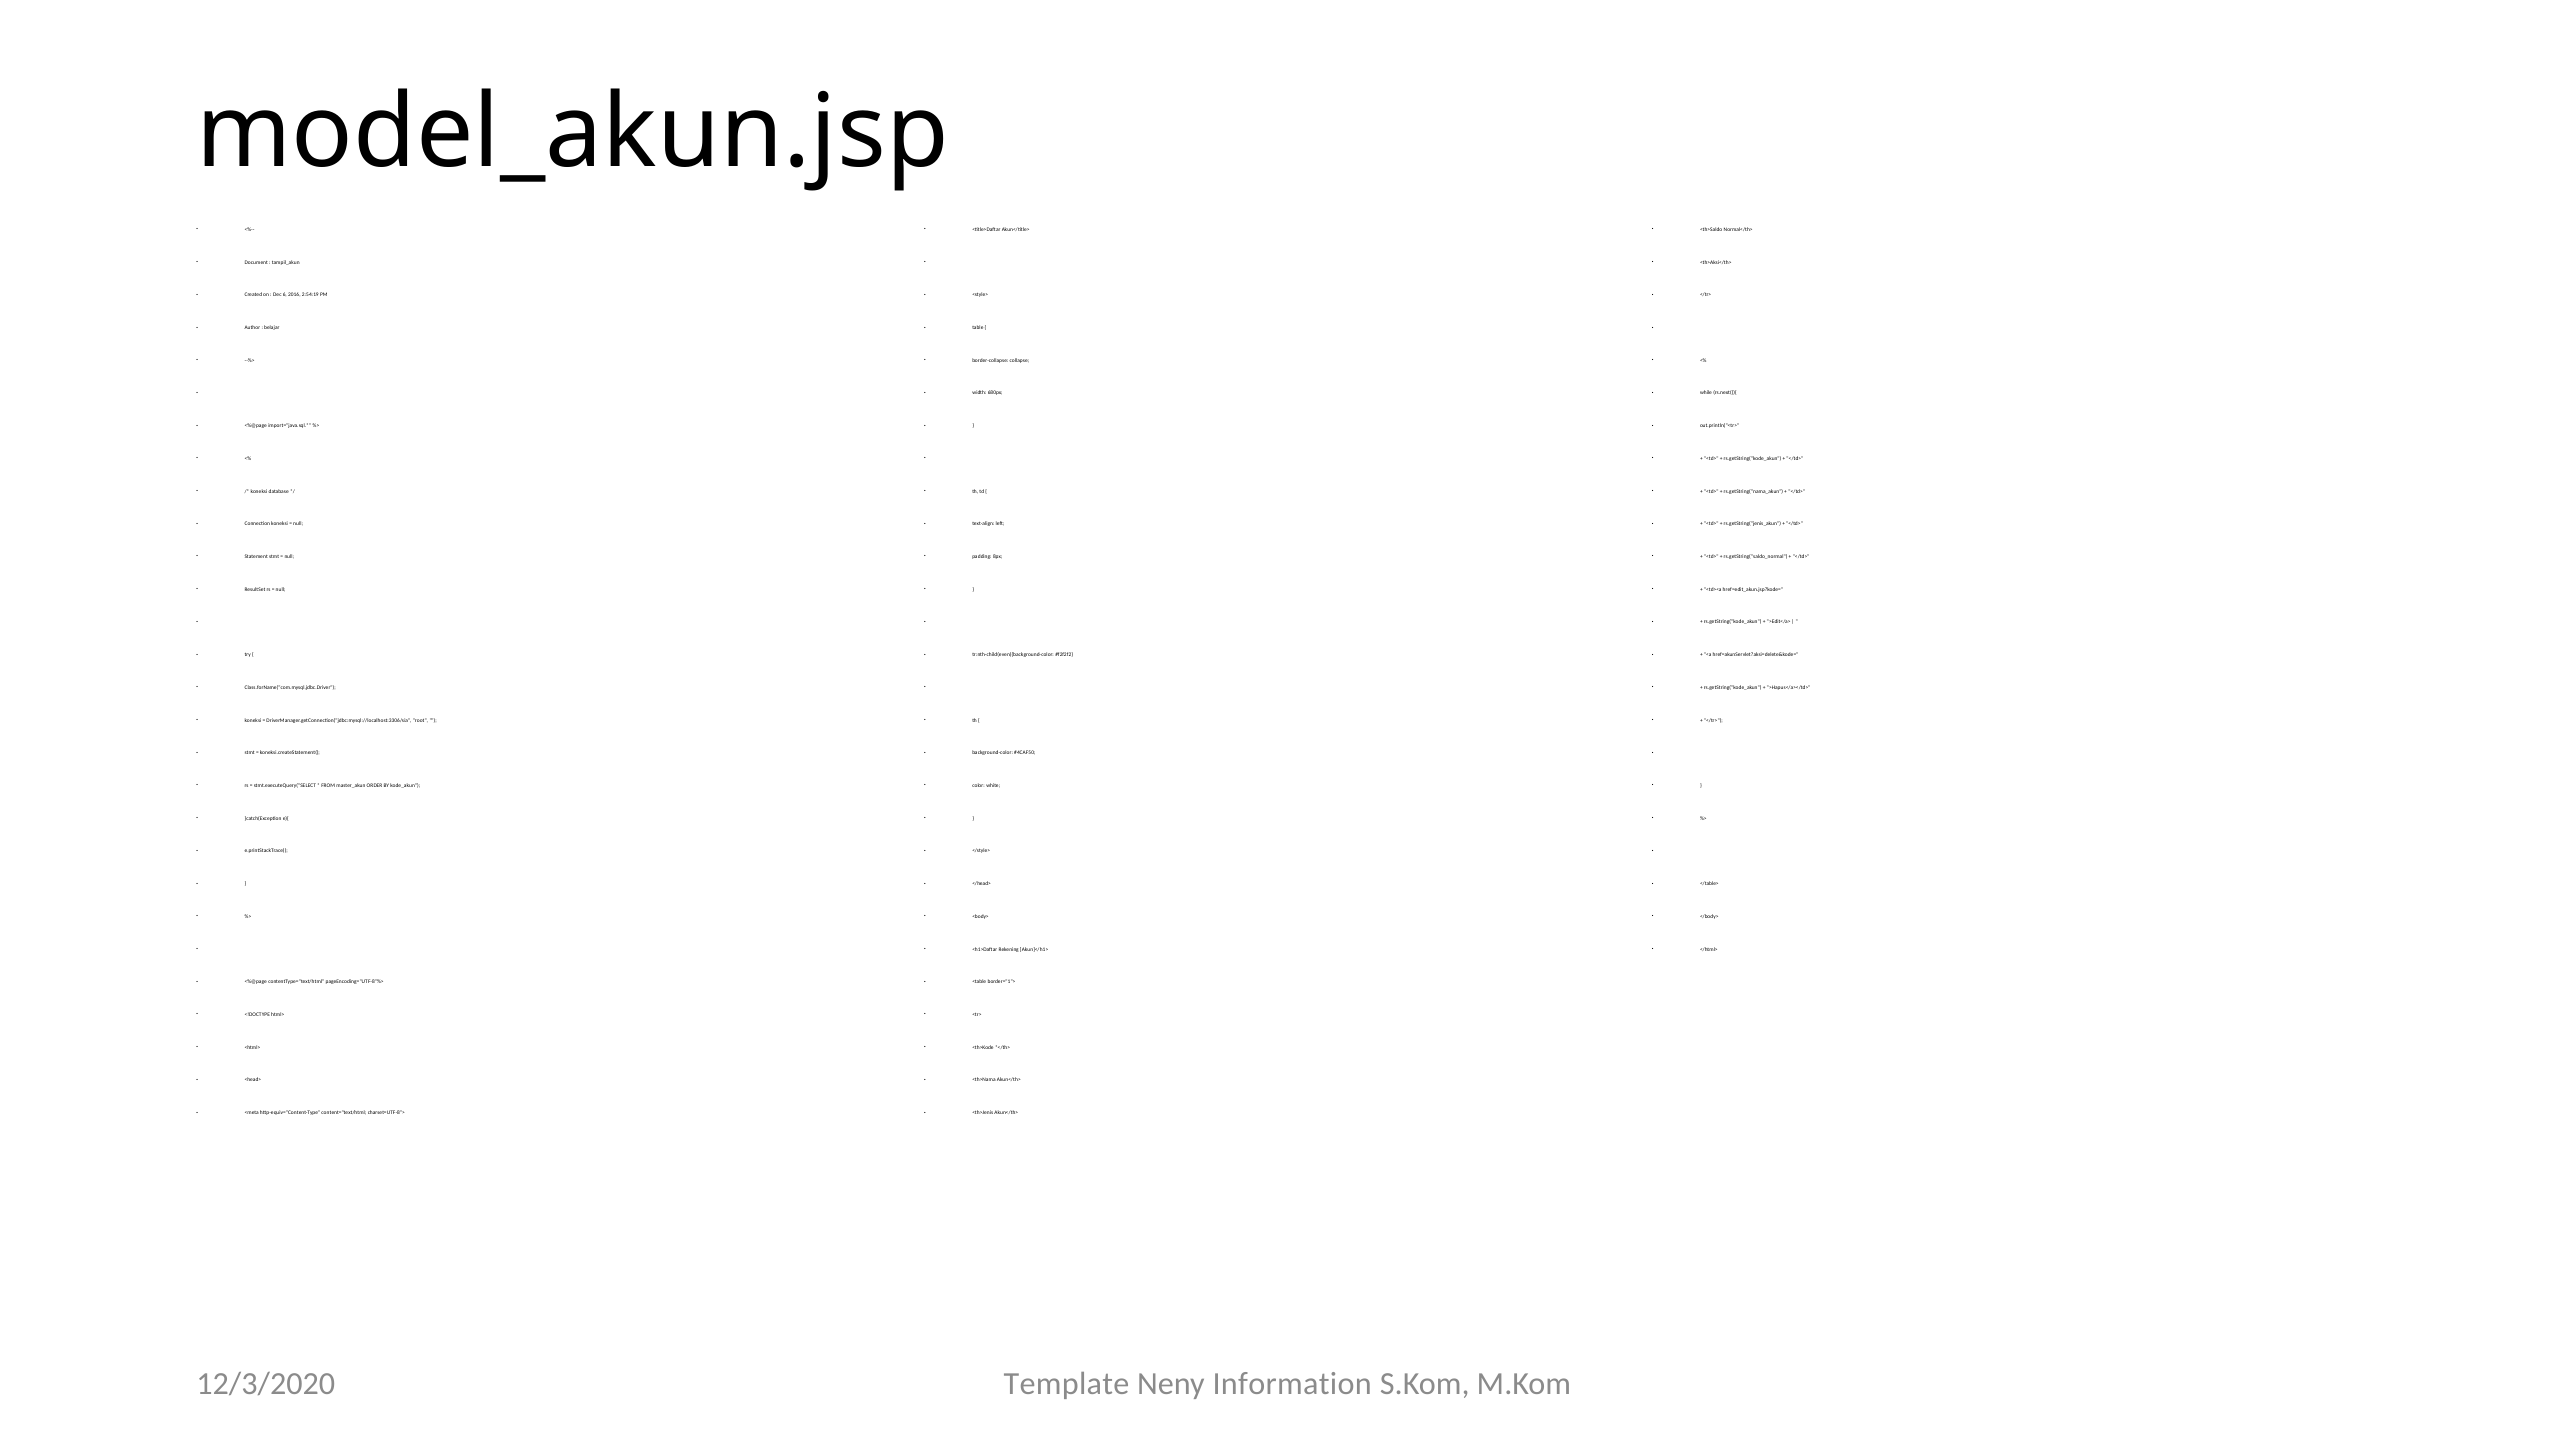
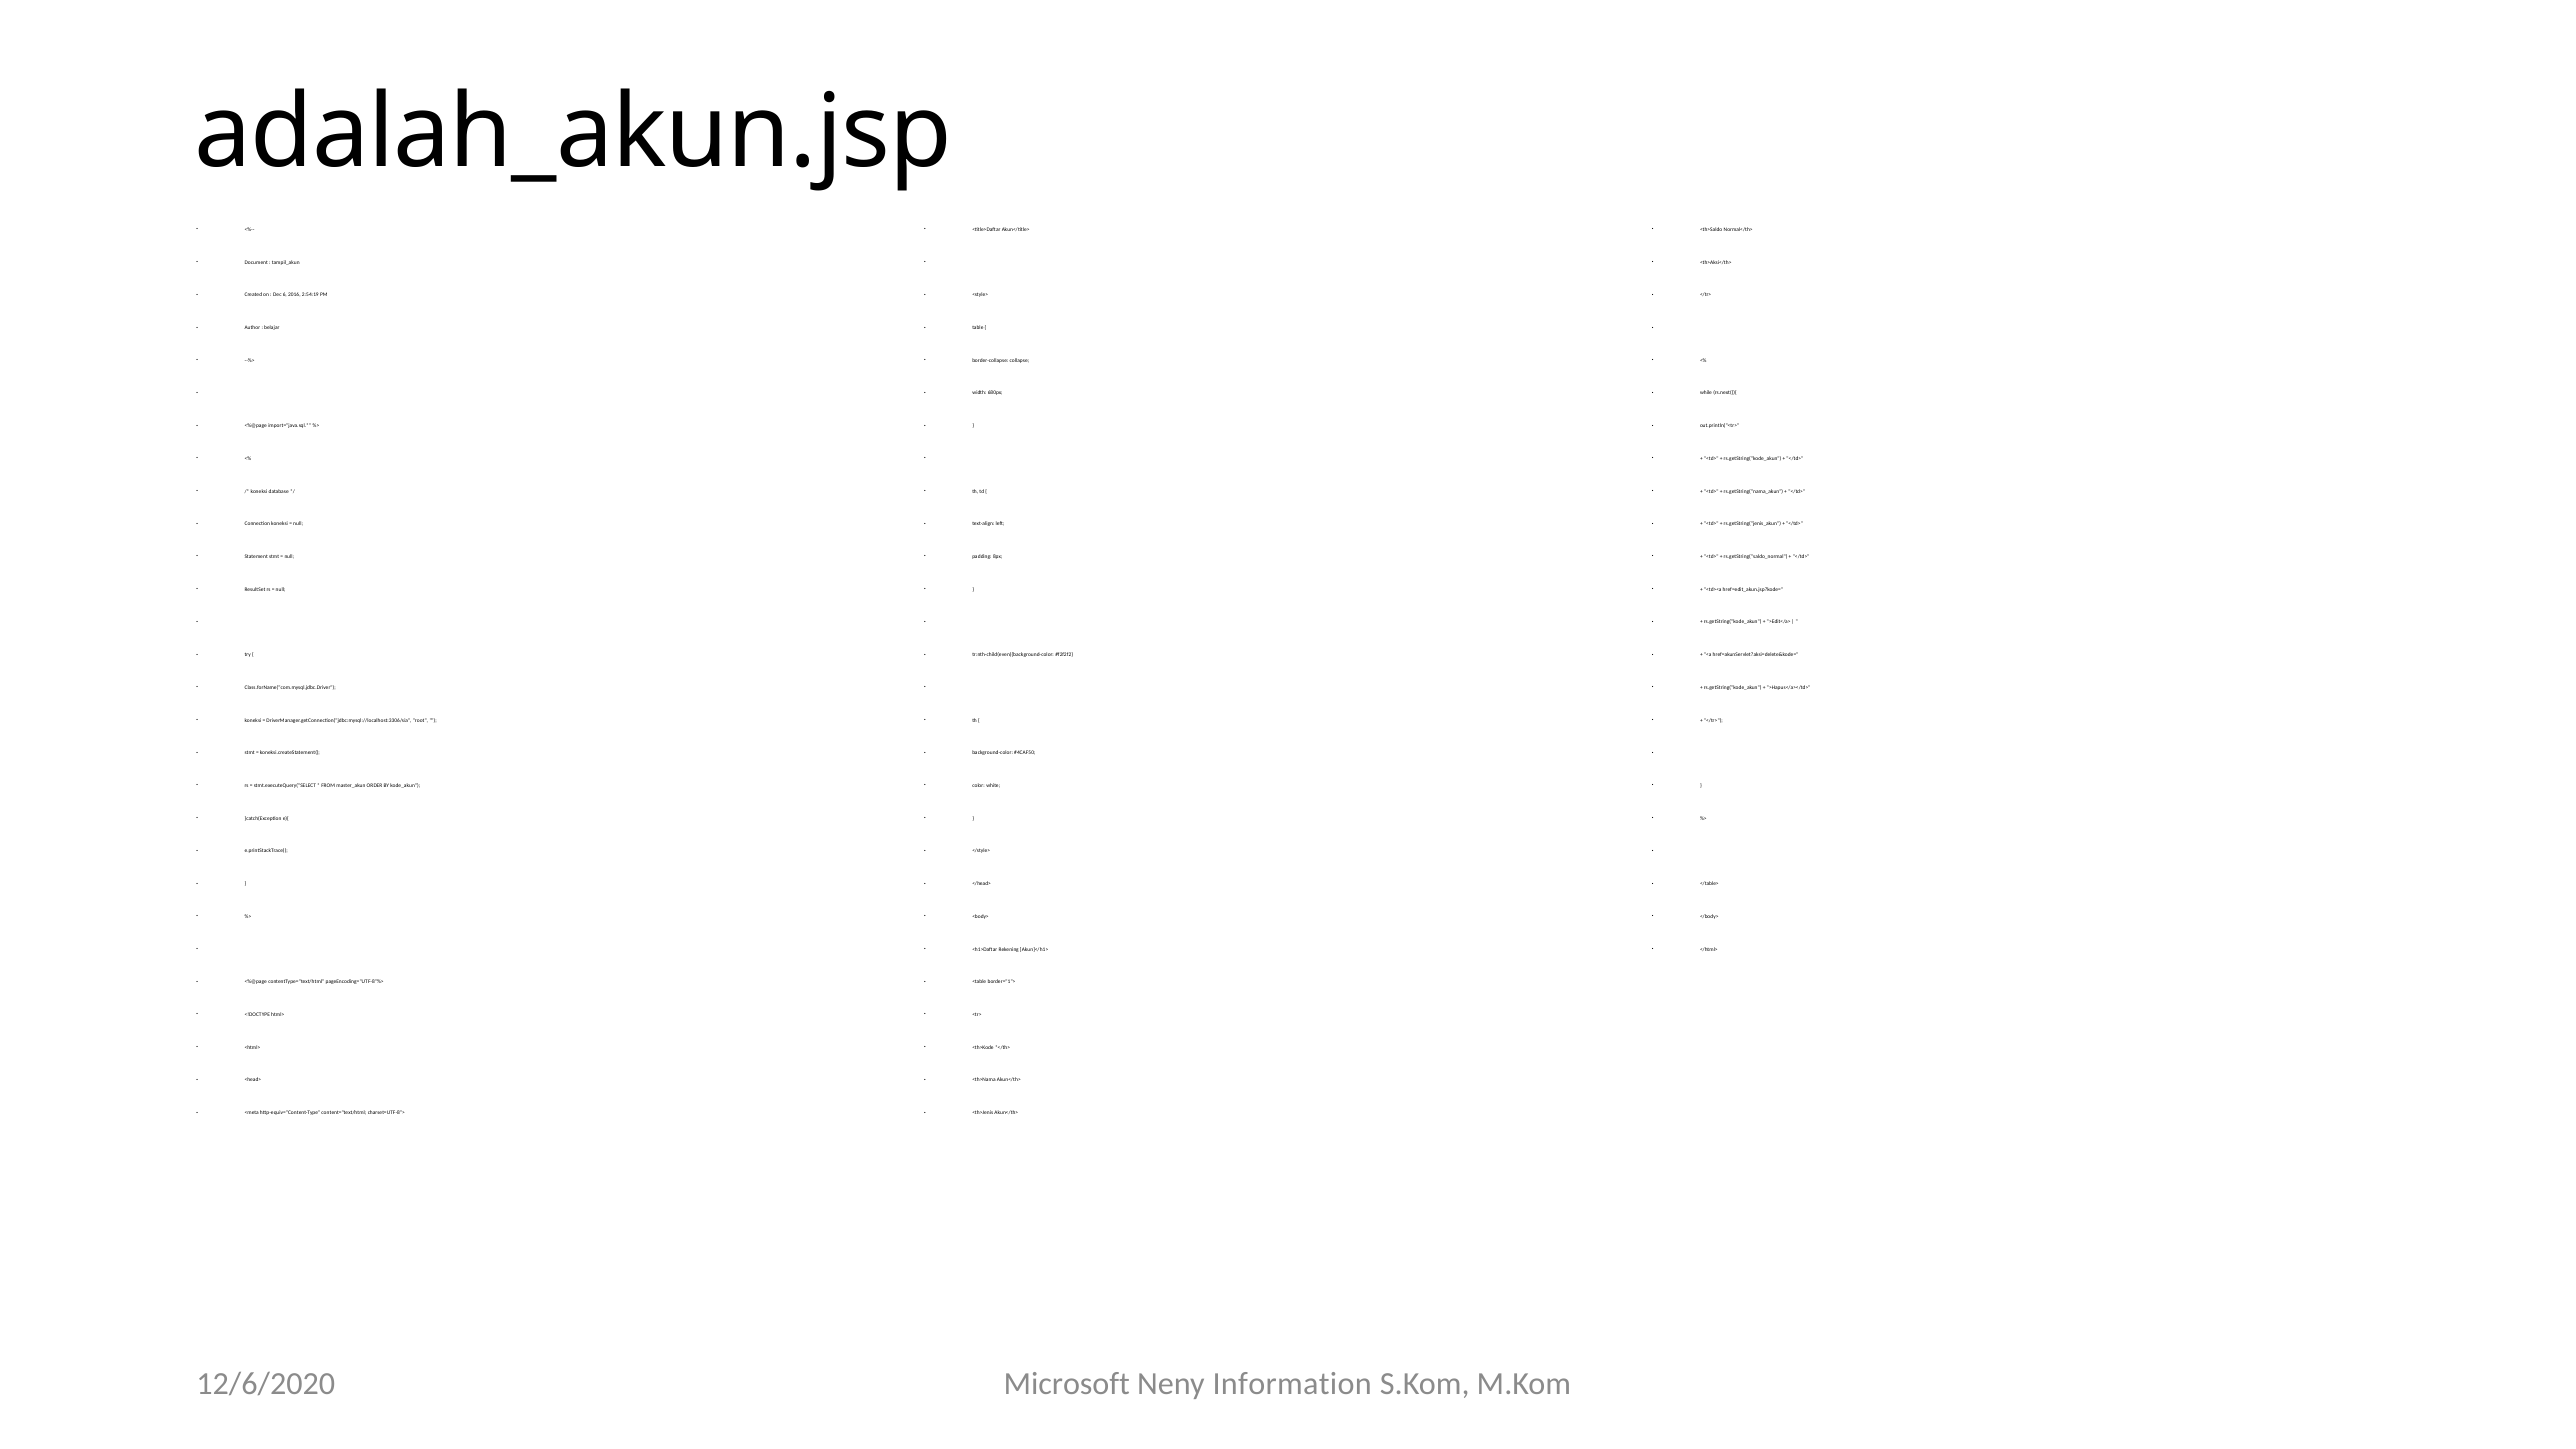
model_akun.jsp: model_akun.jsp -> adalah_akun.jsp (573, 132)
Template: Template -> Microsoft (1067, 1383)
12/3/2020: 12/3/2020 -> 12/6/2020 (266, 1384)
